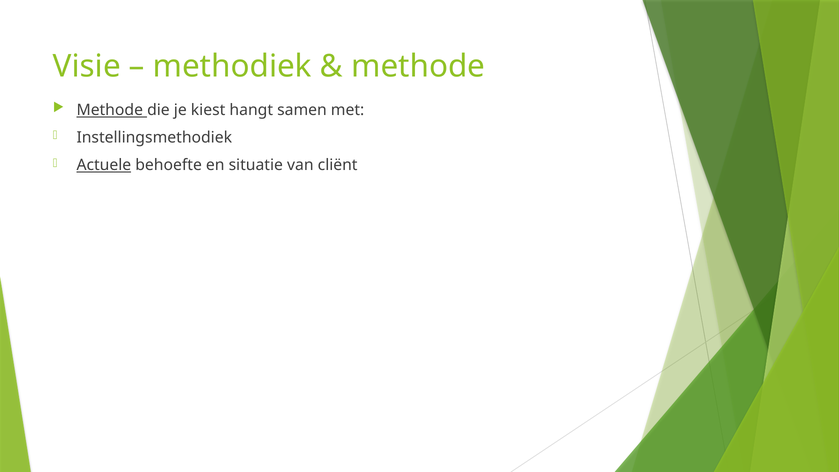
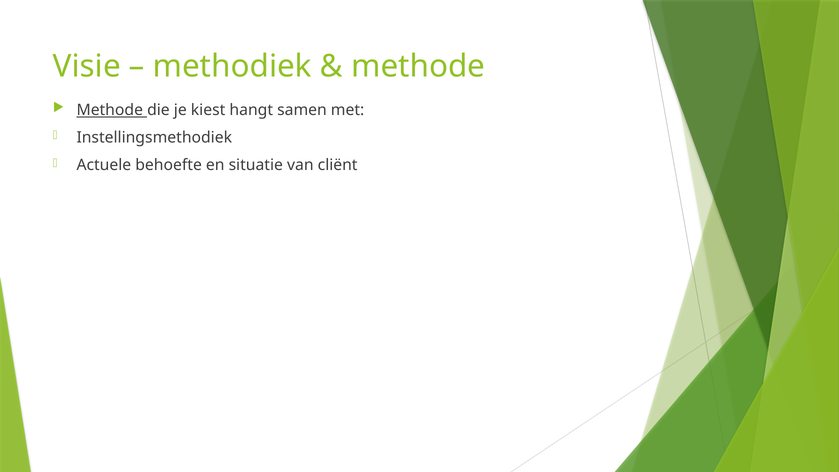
Actuele underline: present -> none (104, 165)
